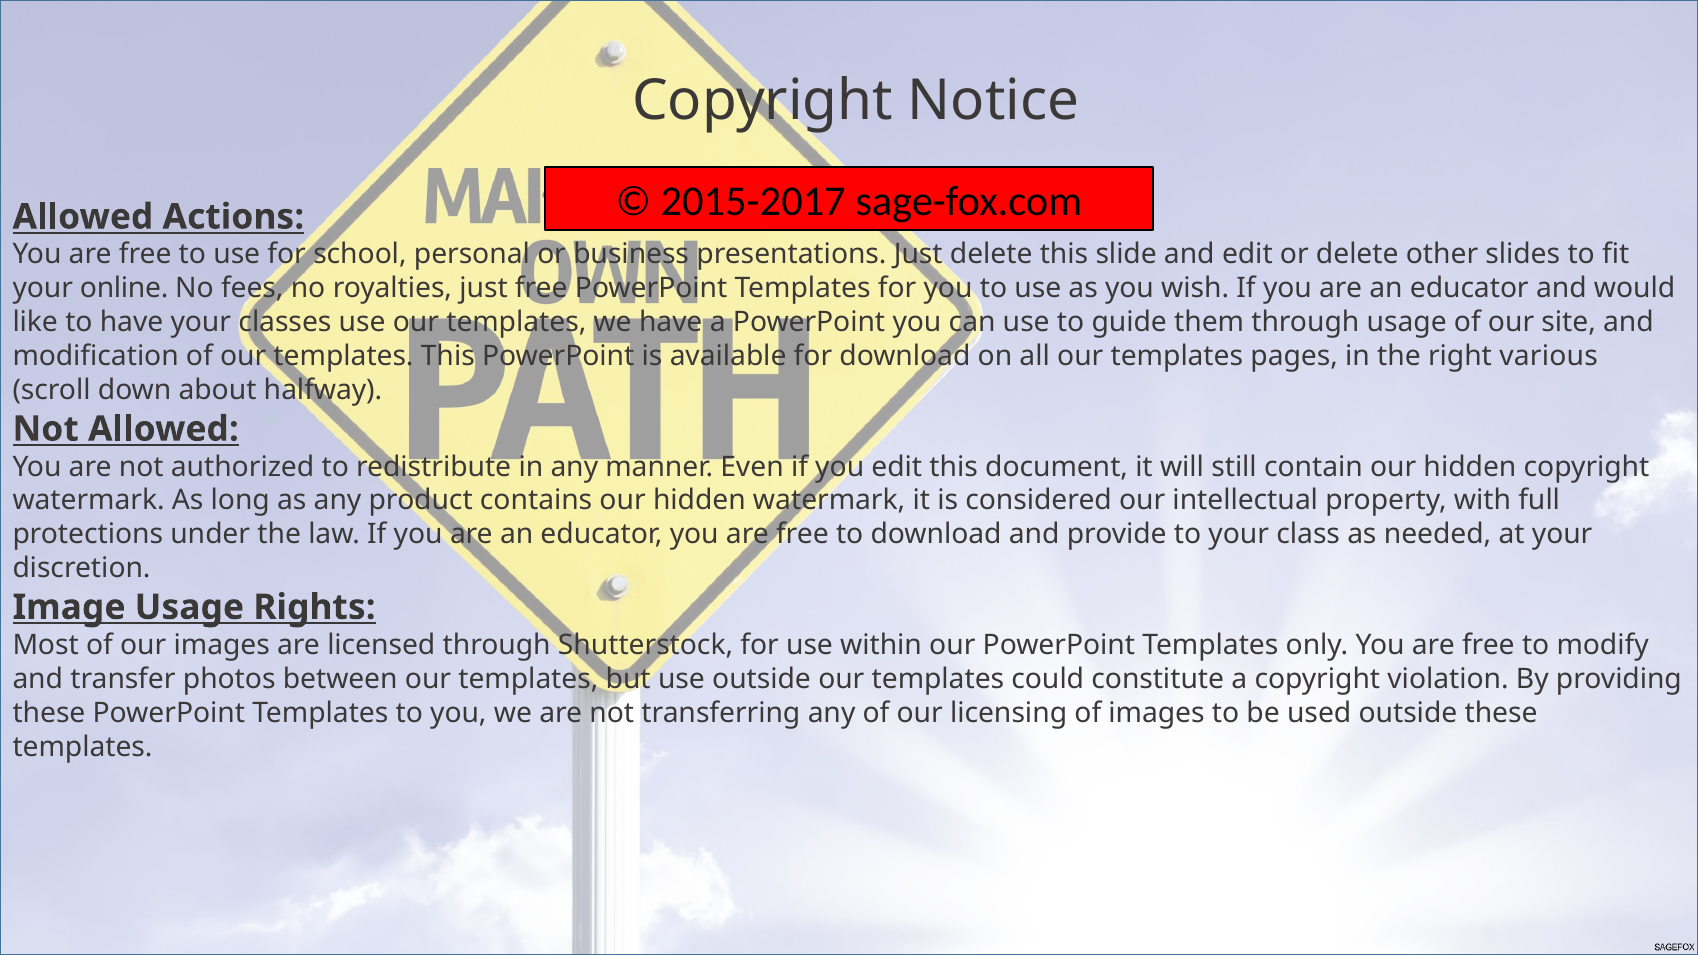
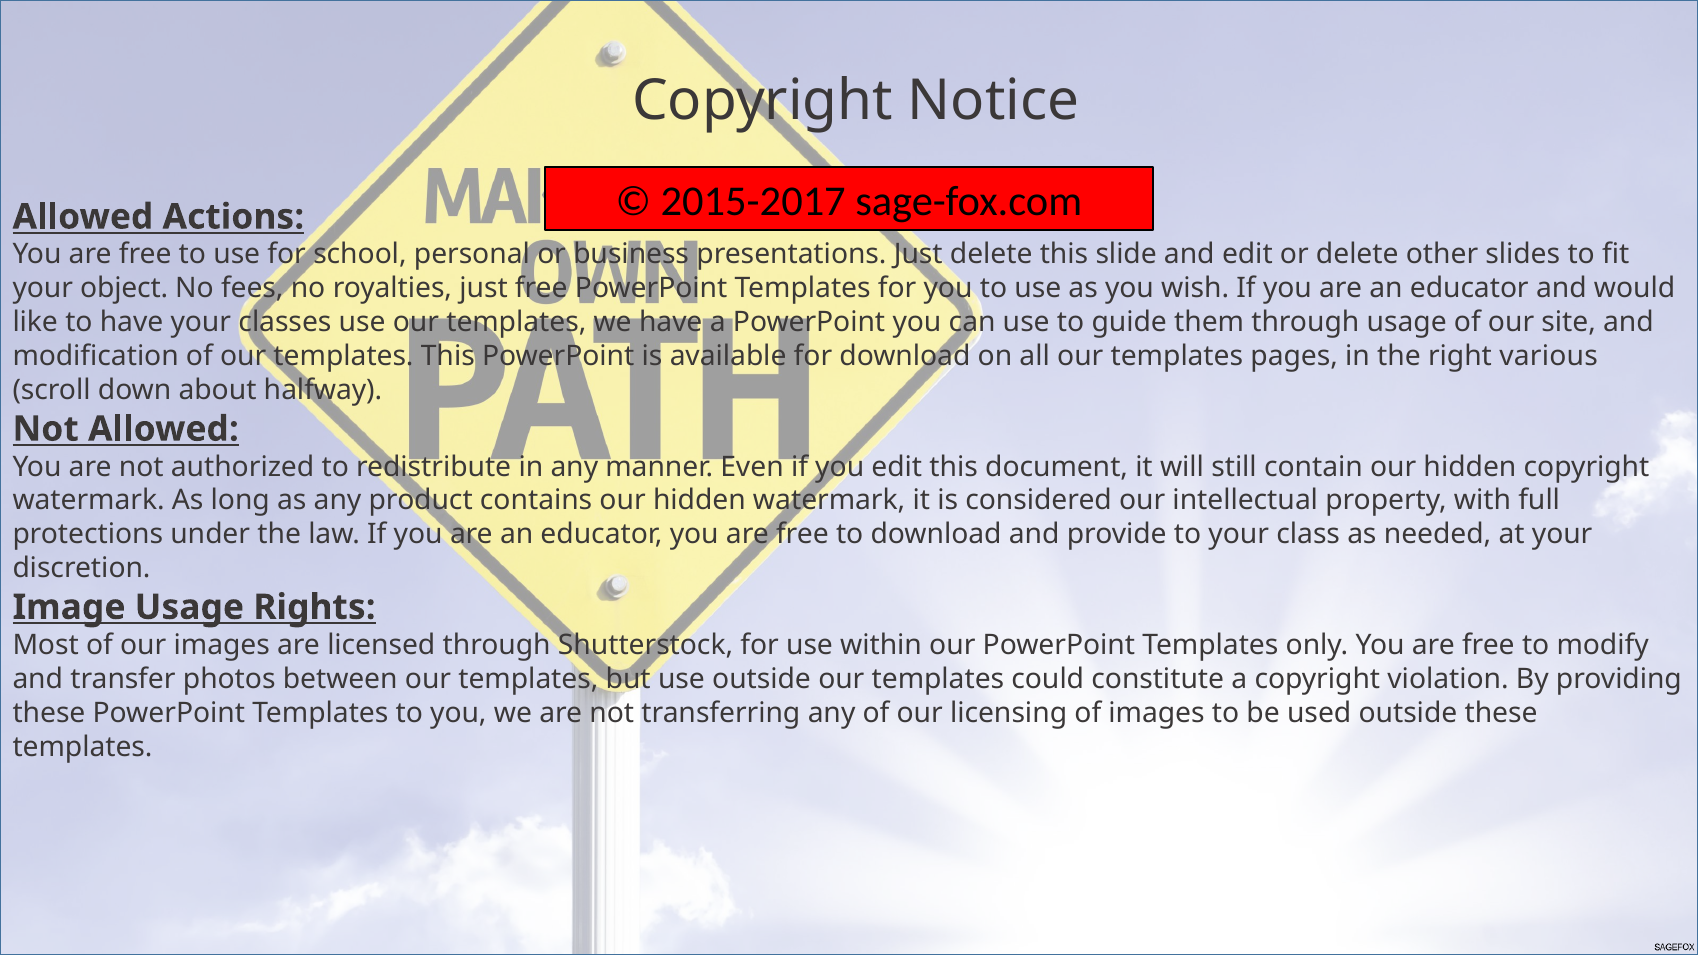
online: online -> object (124, 289)
